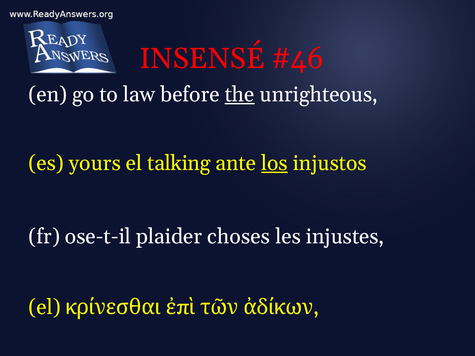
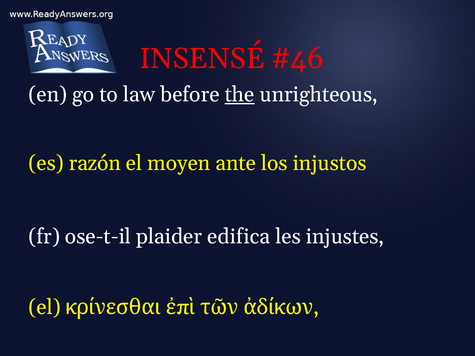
yours: yours -> razón (95, 163)
talking: talking -> moyen (179, 163)
los underline: present -> none (274, 163)
choses: choses -> edifica (239, 237)
